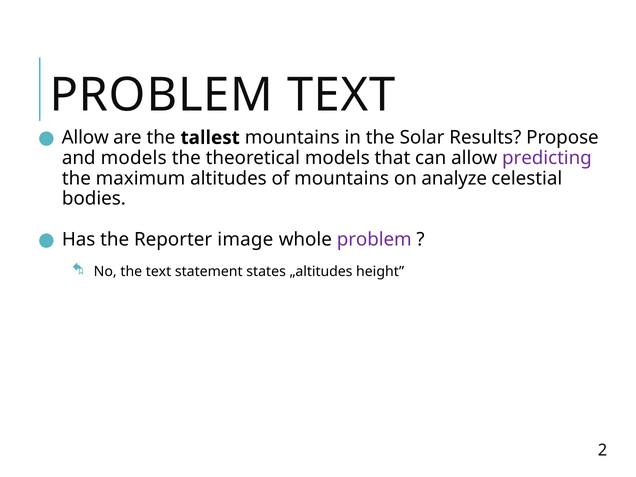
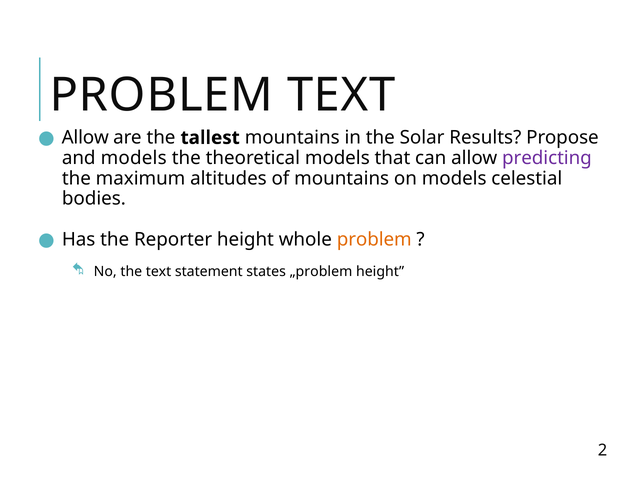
on analyze: analyze -> models (454, 178)
Reporter image: image -> height (245, 239)
problem colour: purple -> orange (374, 239)
„altitudes: „altitudes -> „problem (321, 271)
